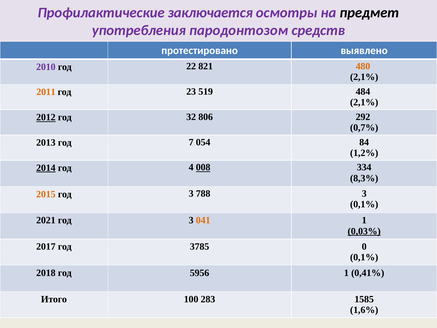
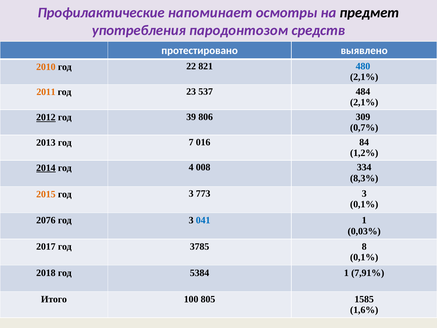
заключается: заключается -> напоминает (210, 13)
2010 colour: purple -> orange (46, 67)
480 colour: orange -> blue (363, 66)
519: 519 -> 537 (206, 92)
32: 32 -> 39 (191, 117)
292: 292 -> 309 (363, 117)
054: 054 -> 016 (203, 142)
008 underline: present -> none (203, 167)
788: 788 -> 773 (203, 194)
2021: 2021 -> 2076 (46, 220)
041 colour: orange -> blue (203, 220)
0,03% underline: present -> none (364, 231)
0: 0 -> 8 (364, 246)
5956: 5956 -> 5384 (200, 273)
0,41%: 0,41% -> 7,91% (368, 273)
283: 283 -> 805 (208, 299)
